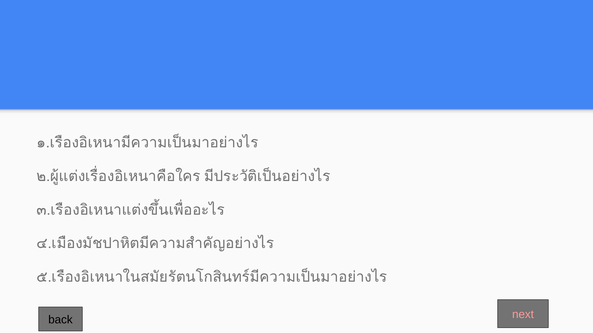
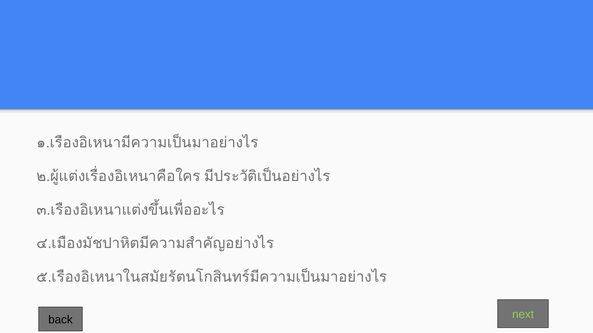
next colour: pink -> light green (523, 315)
